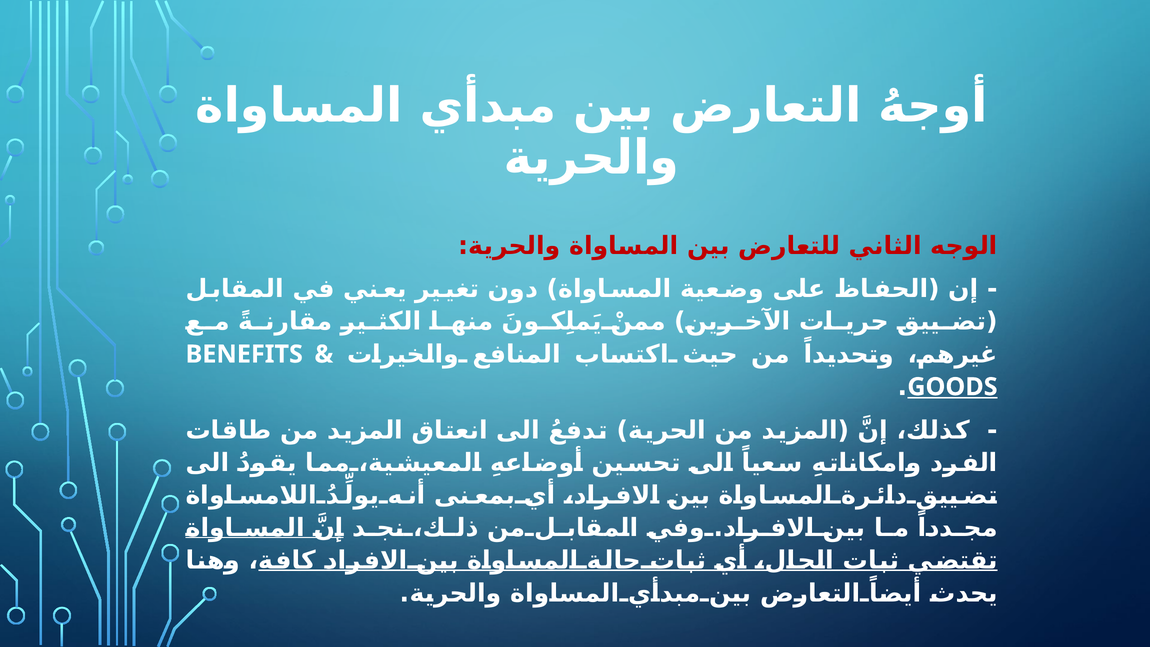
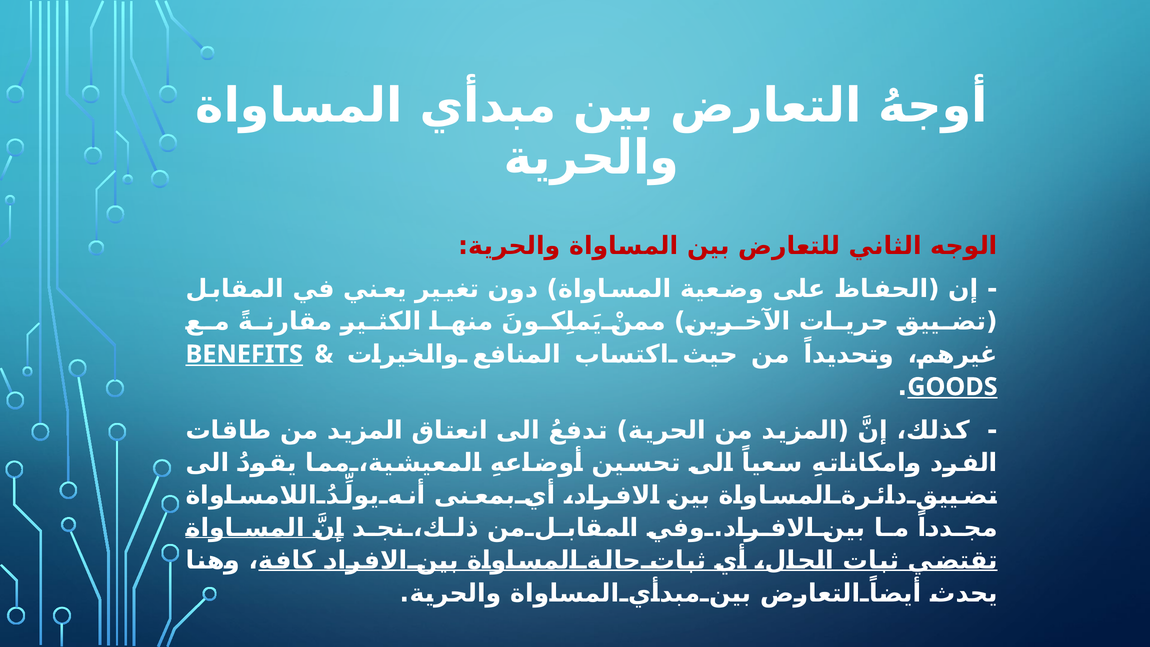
BENEFITS underline: none -> present (244, 354)
